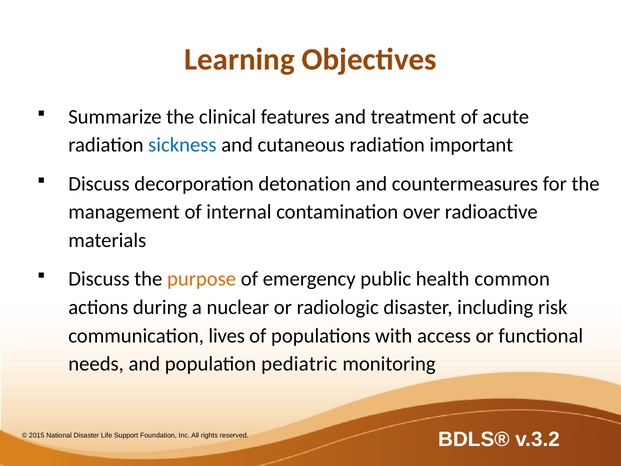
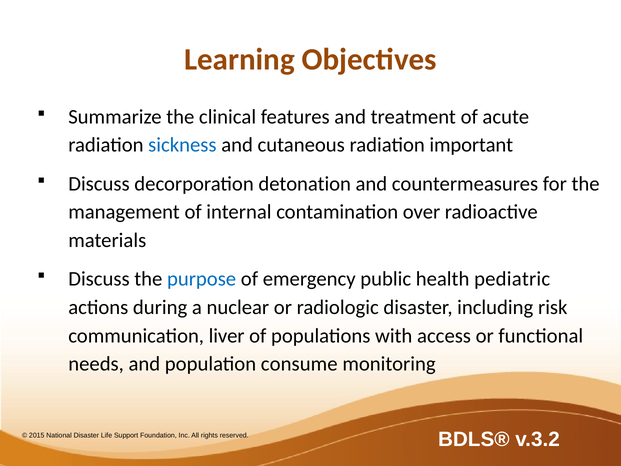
purpose colour: orange -> blue (202, 279)
common: common -> pediatric (512, 279)
lives: lives -> liver (227, 336)
pediatric: pediatric -> consume (299, 364)
